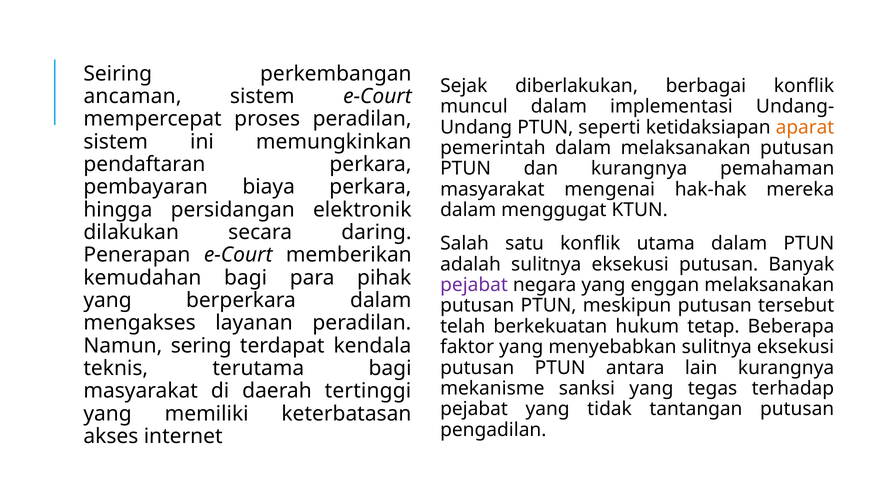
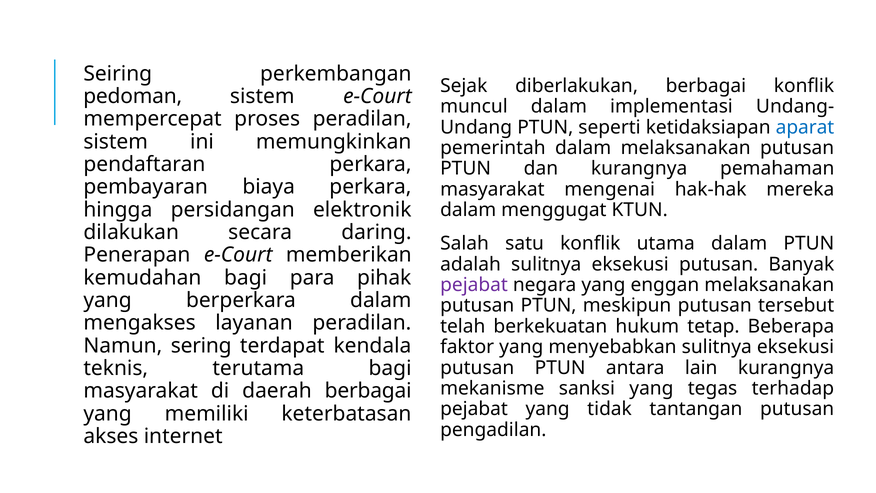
ancaman: ancaman -> pedoman (133, 96)
aparat colour: orange -> blue (805, 127)
daerah tertinggi: tertinggi -> berbagai (368, 391)
